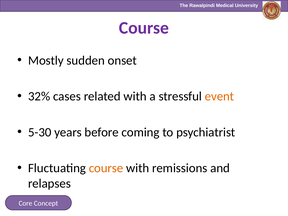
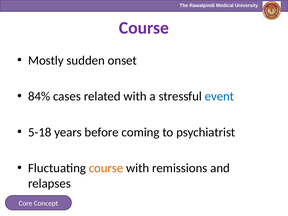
32%: 32% -> 84% (39, 96)
event colour: orange -> blue (219, 96)
5-30: 5-30 -> 5-18 (40, 132)
